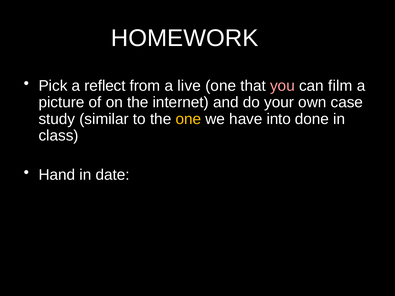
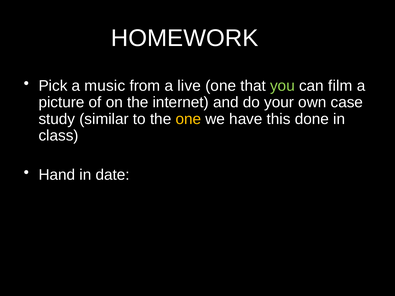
reflect: reflect -> music (105, 86)
you colour: pink -> light green (282, 86)
into: into -> this (279, 119)
